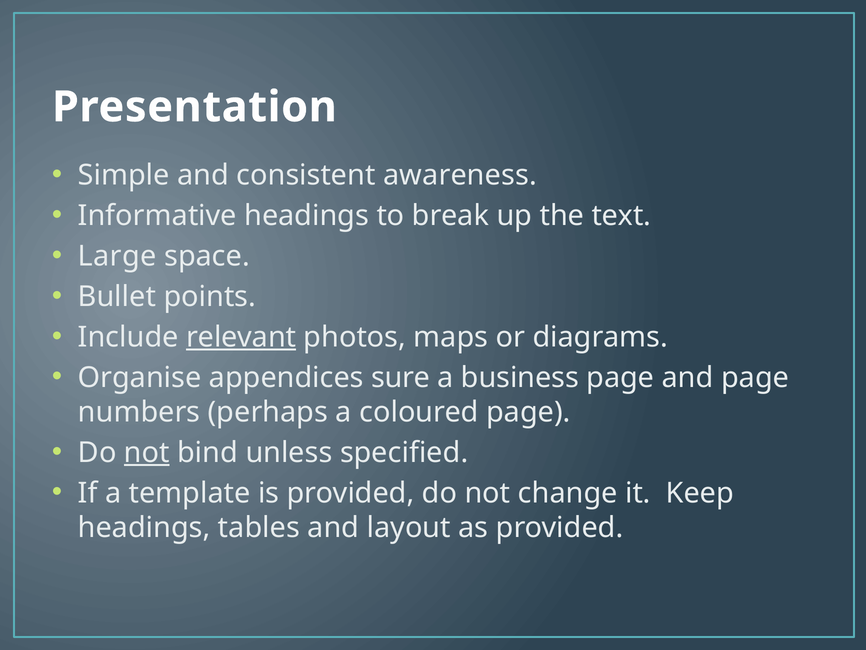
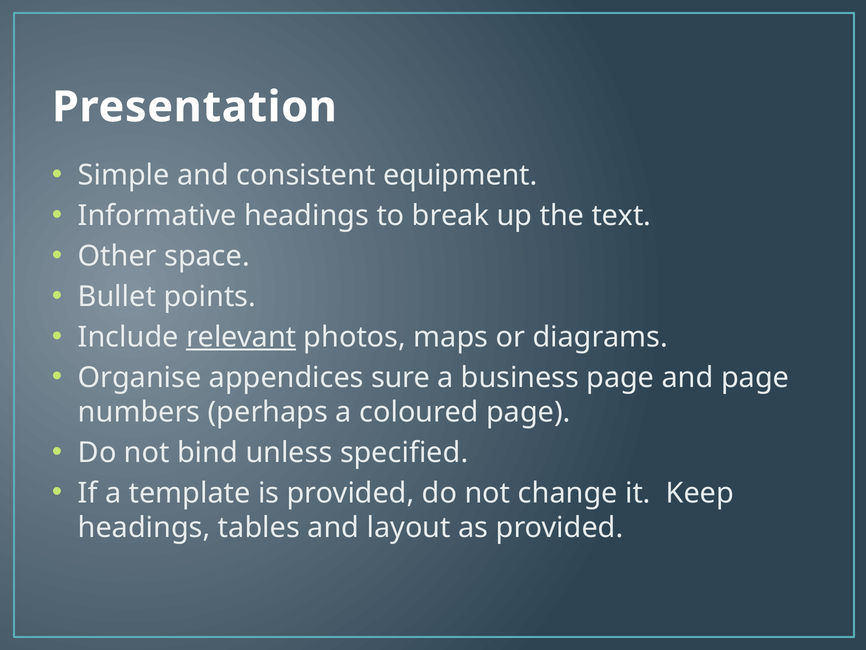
awareness: awareness -> equipment (460, 175)
Large: Large -> Other (117, 256)
not underline: present -> none (147, 452)
